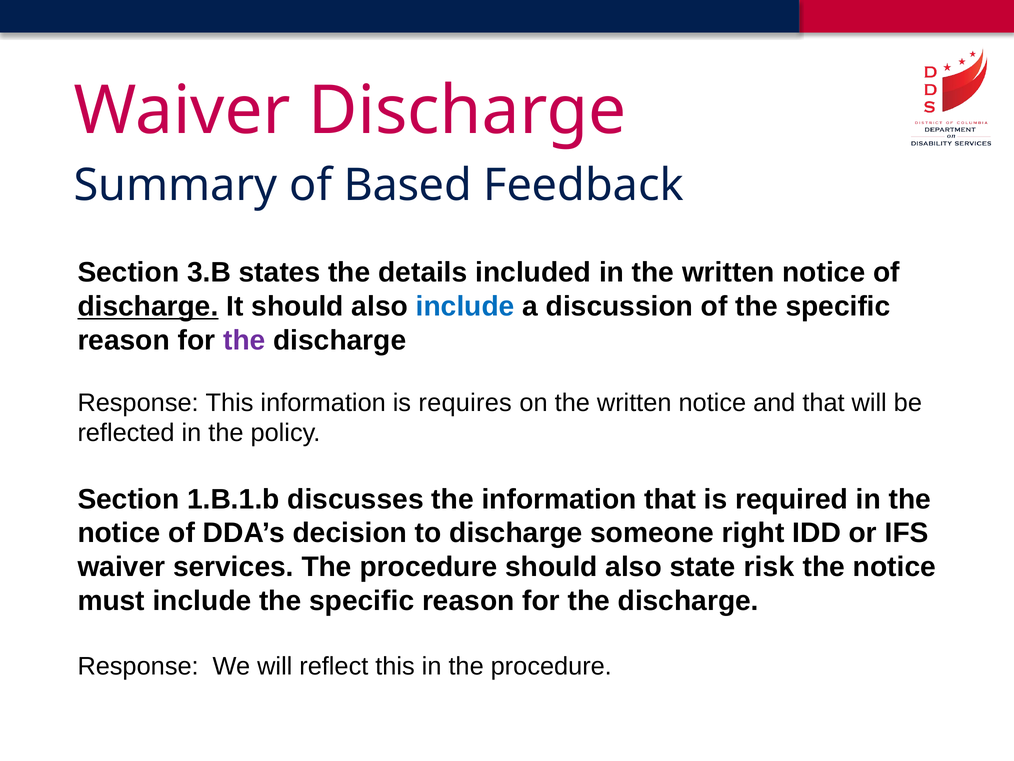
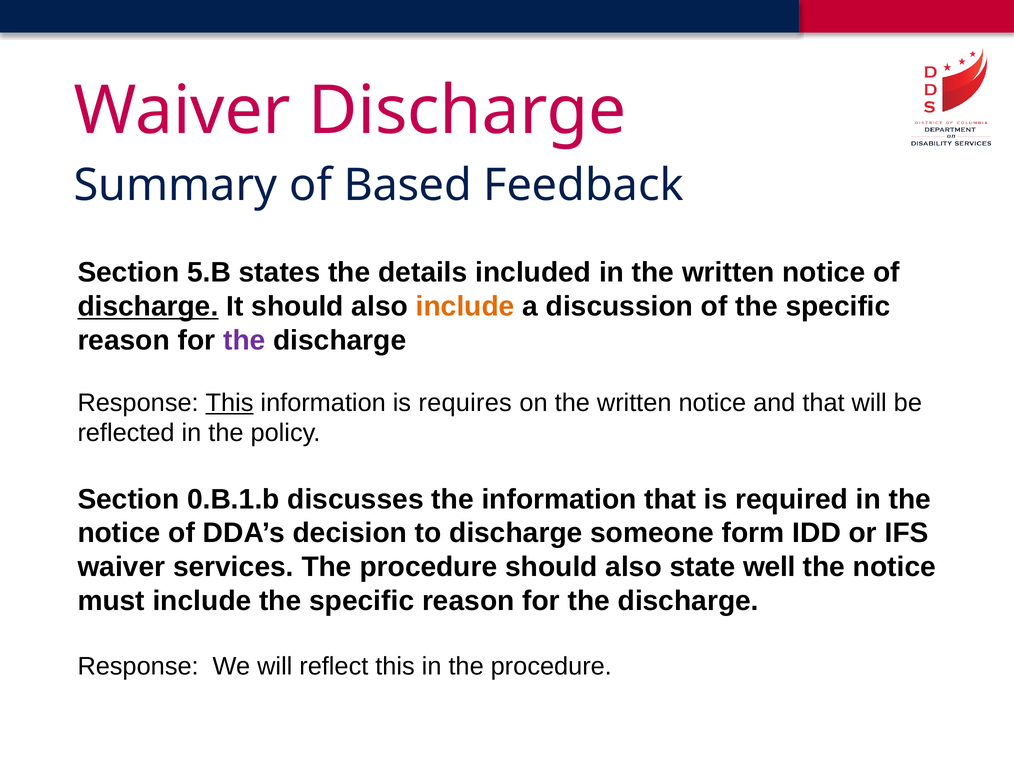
3.B: 3.B -> 5.B (209, 272)
include colour: blue -> orange (465, 306)
This underline: none -> present (230, 402)
1.B.1.b: 1.B.1.b -> 0.B.1.b (233, 499)
right: right -> form (753, 533)
risk: risk -> well (769, 567)
